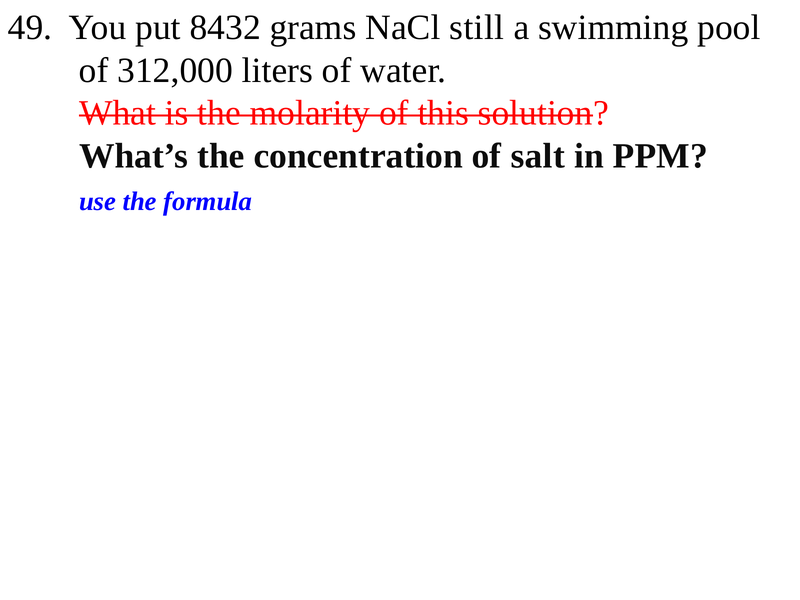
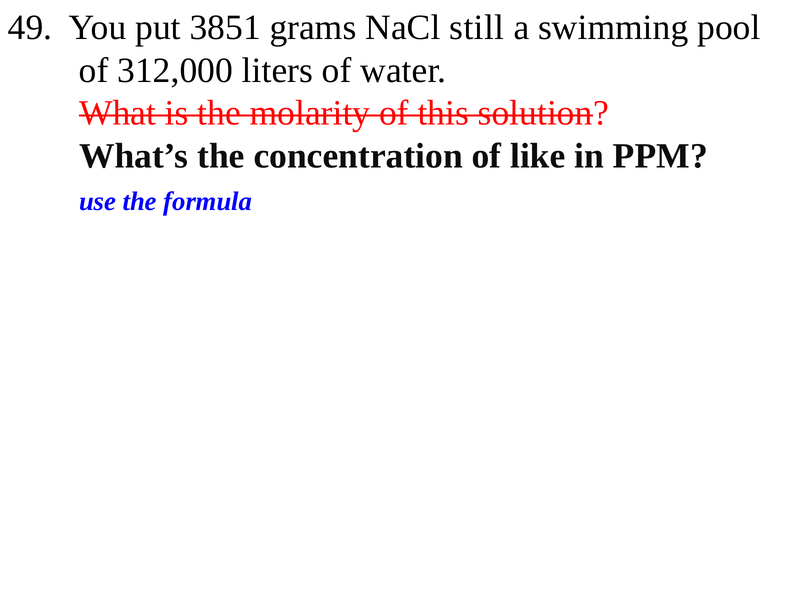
8432: 8432 -> 3851 (225, 28)
salt: salt -> like (538, 156)
